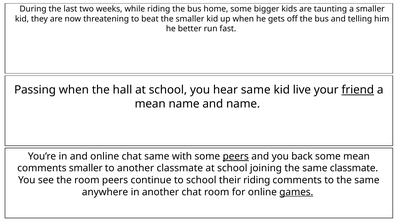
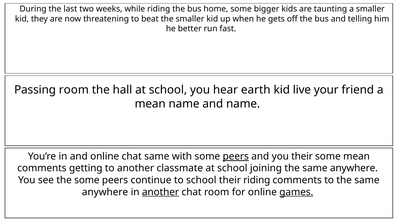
Passing when: when -> room (74, 90)
hear same: same -> earth (256, 90)
friend underline: present -> none (358, 90)
you back: back -> their (302, 156)
comments smaller: smaller -> getting (86, 168)
joining the same classmate: classmate -> anywhere (354, 168)
the room: room -> some (87, 180)
another underline: none -> present (161, 192)
